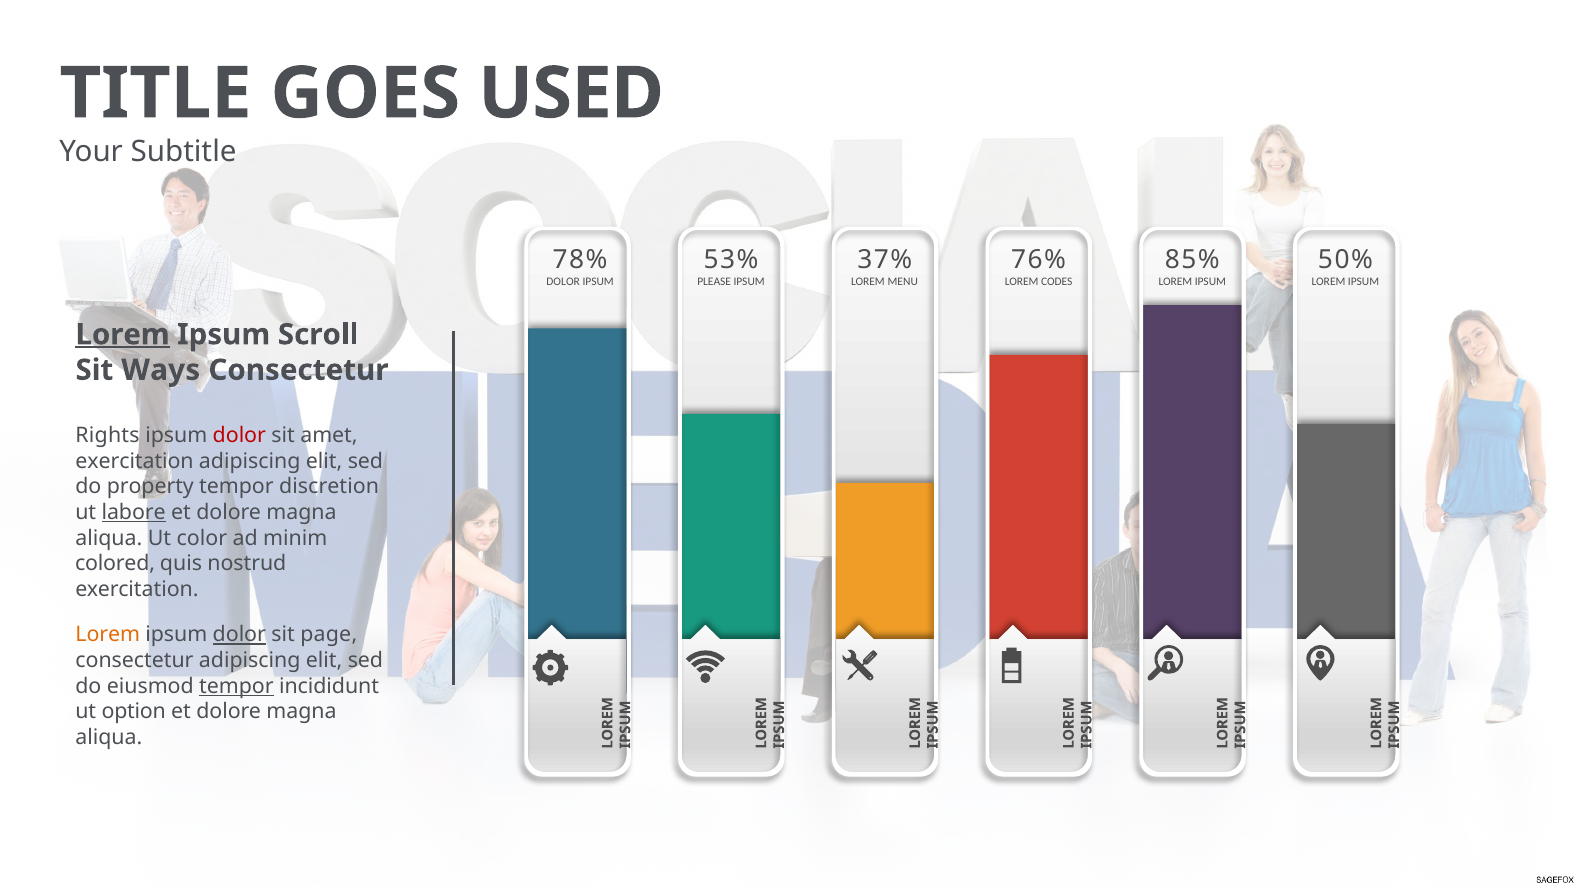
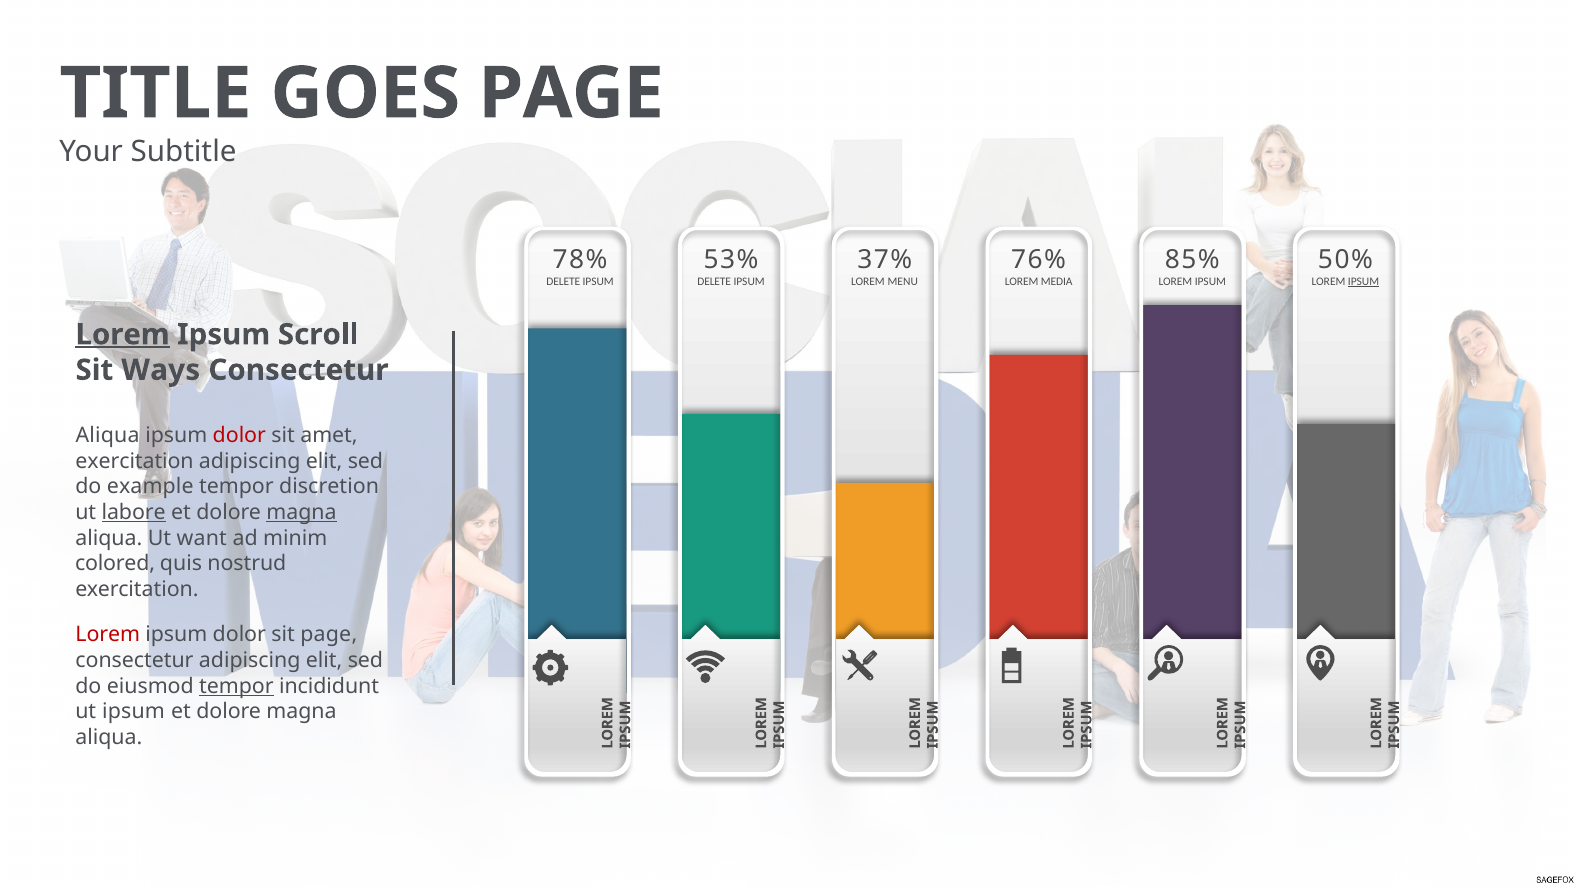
GOES USED: USED -> PAGE (571, 94)
DOLOR: DOLOR -> DELETE (563, 281)
CODES: CODES -> MEDIA (1057, 281)
IPSUM underline: none -> present (1364, 281)
PLEASE: PLEASE -> DELETE (714, 282)
Rights: Rights -> Aliqua (108, 436)
property: property -> example (150, 487)
magna underline: none -> present (302, 513)
color: color -> want (202, 538)
Lorem colour: orange -> red (108, 635)
dolor underline: present -> none (239, 635)
ut option: option -> ipsum (134, 712)
